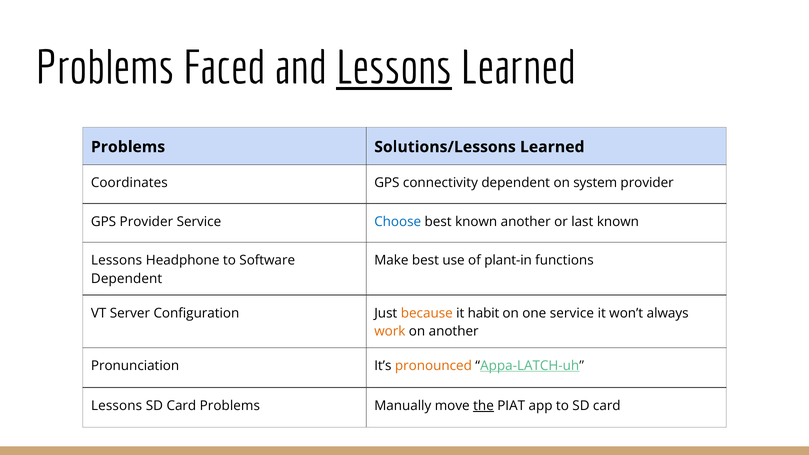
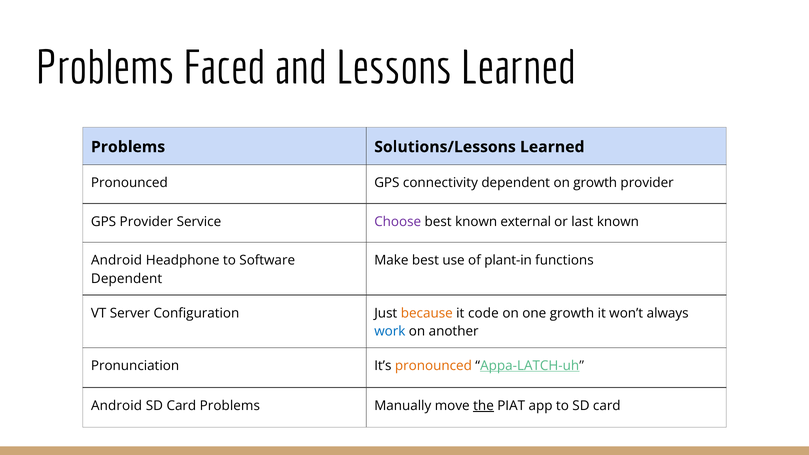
Lessons underline: present -> none (394, 68)
Coordinates: Coordinates -> Pronounced (129, 183)
on system: system -> growth (595, 183)
Choose colour: blue -> purple (398, 222)
known another: another -> external (526, 222)
Lessons: Lessons -> Android (117, 260)
habit: habit -> code (483, 313)
one service: service -> growth (572, 313)
work colour: orange -> blue (390, 331)
Lessons: Lessons -> Android (117, 406)
